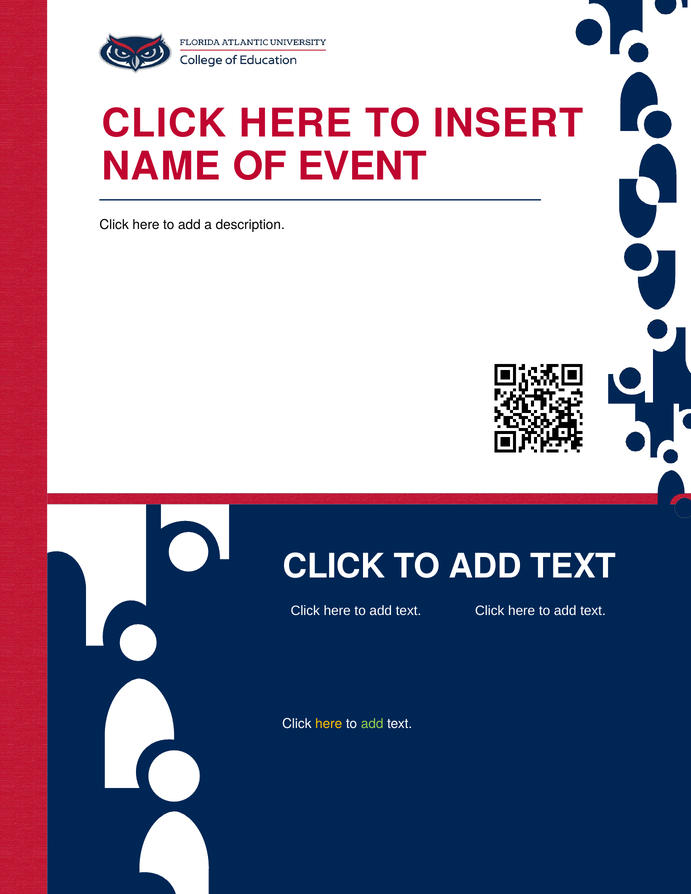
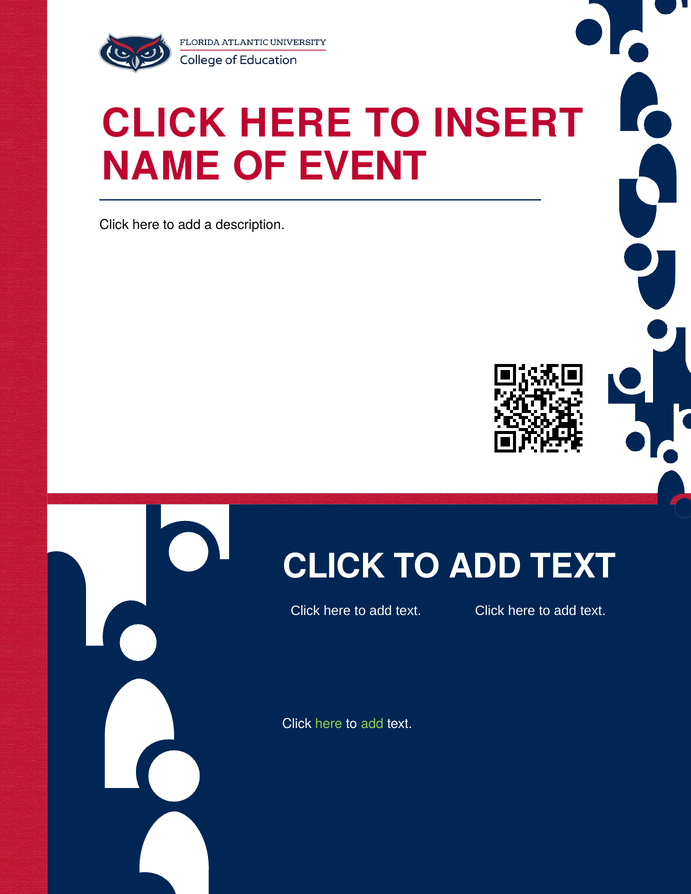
here colour: yellow -> light green (329, 724)
